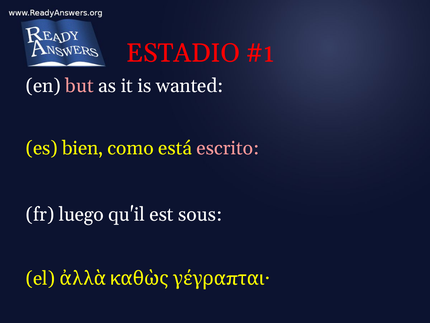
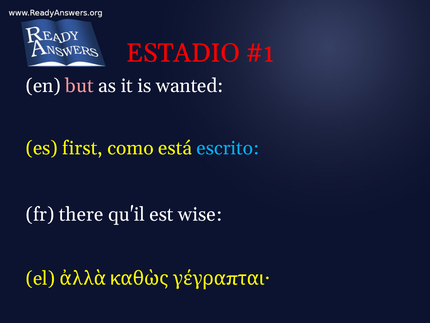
bien: bien -> first (83, 148)
escrito colour: pink -> light blue (228, 148)
luego: luego -> there (81, 214)
sous: sous -> wise (200, 214)
